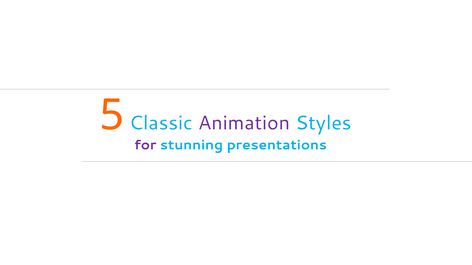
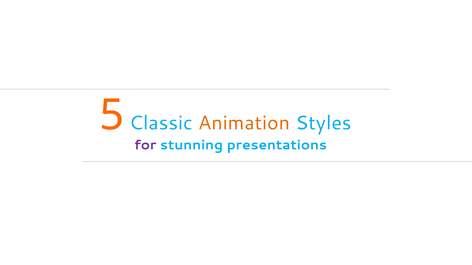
Animation colour: purple -> orange (244, 123)
